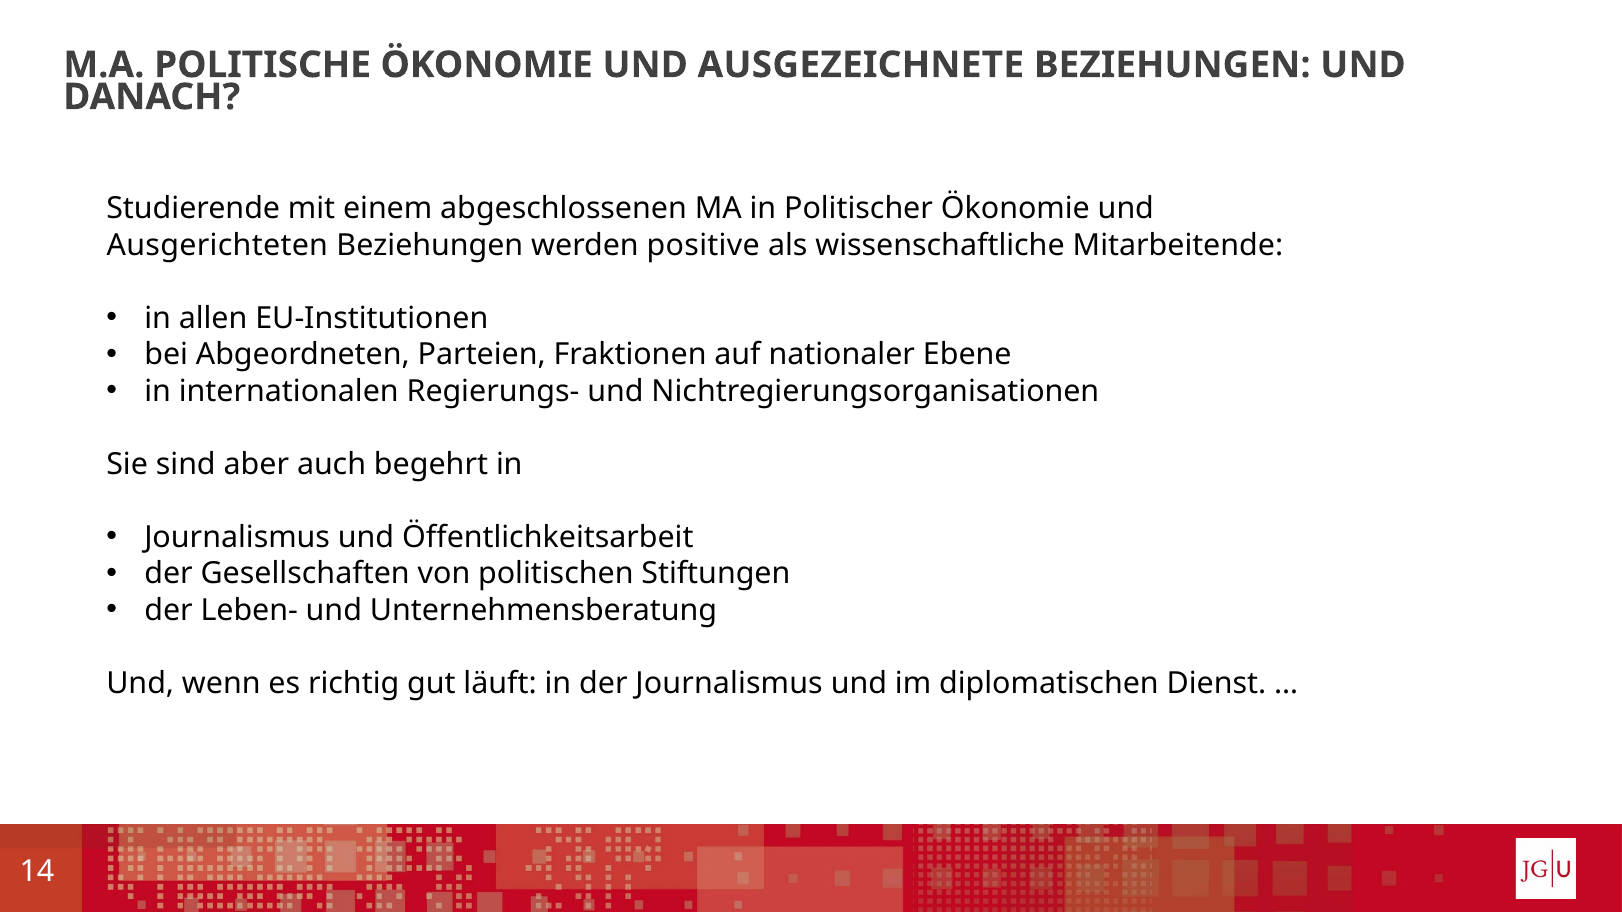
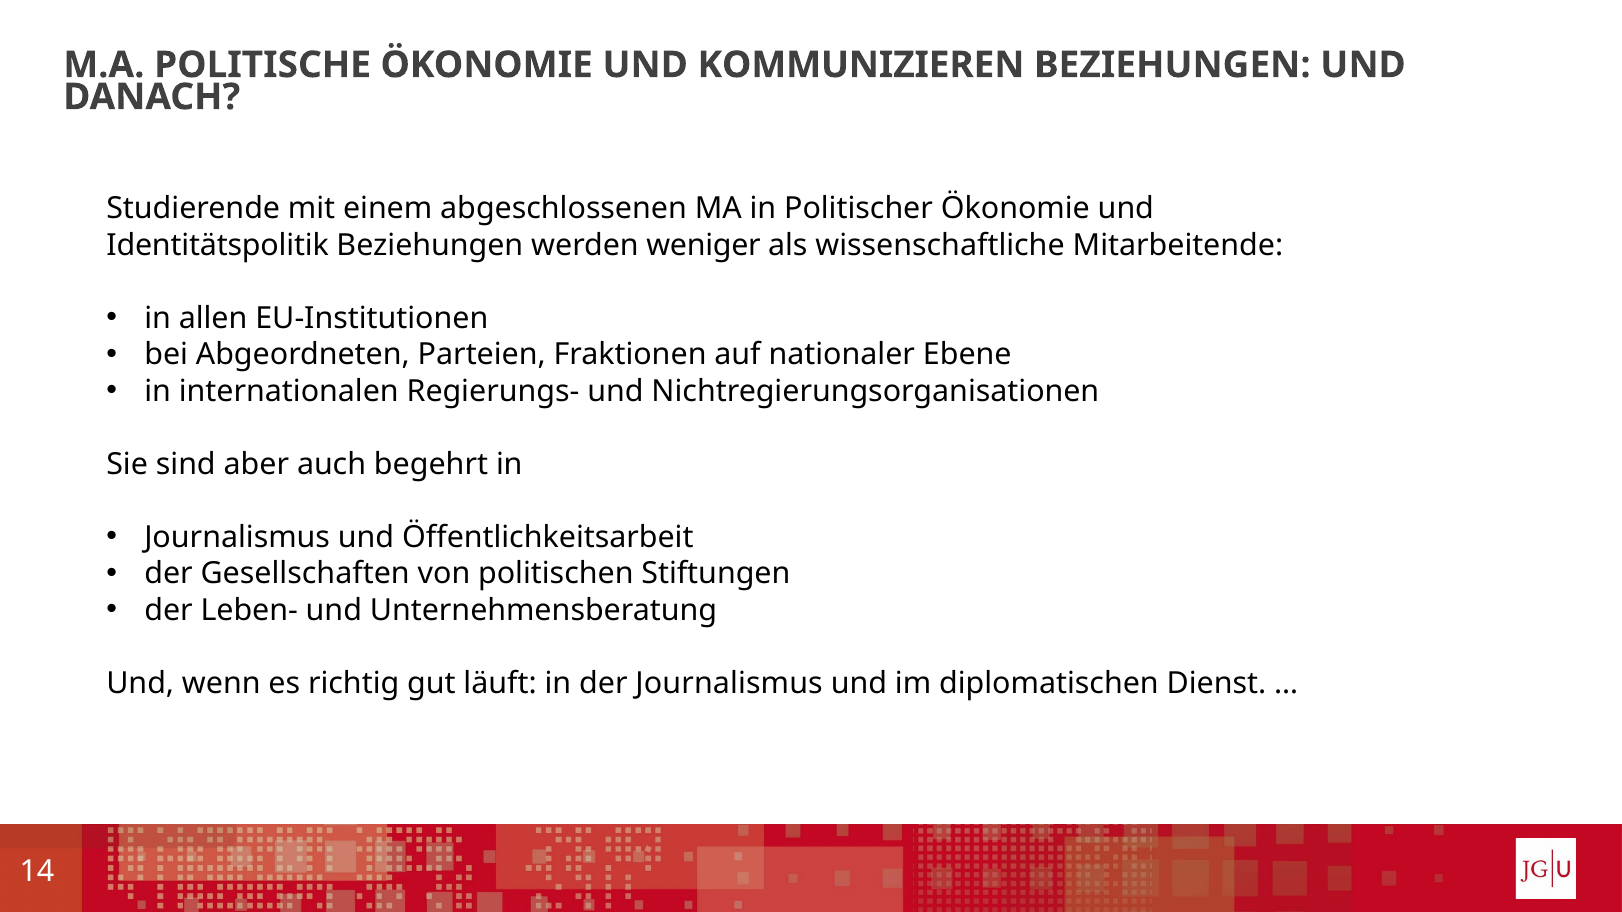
AUSGEZEICHNETE: AUSGEZEICHNETE -> KOMMUNIZIEREN (861, 65)
Ausgerichteten: Ausgerichteten -> Identitätspolitik (218, 245)
positive: positive -> weniger (704, 245)
